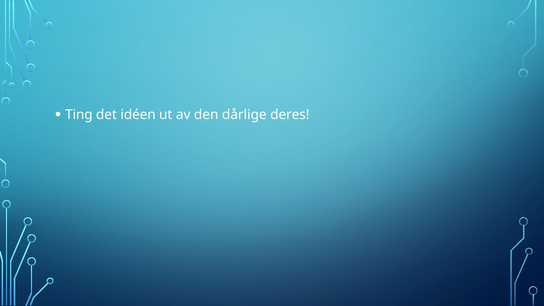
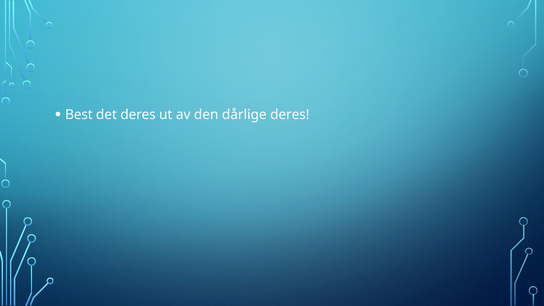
Ting: Ting -> Best (79, 115)
det idéen: idéen -> deres (138, 115)
